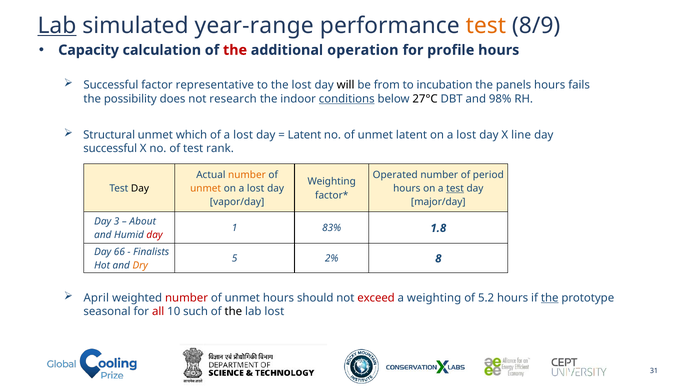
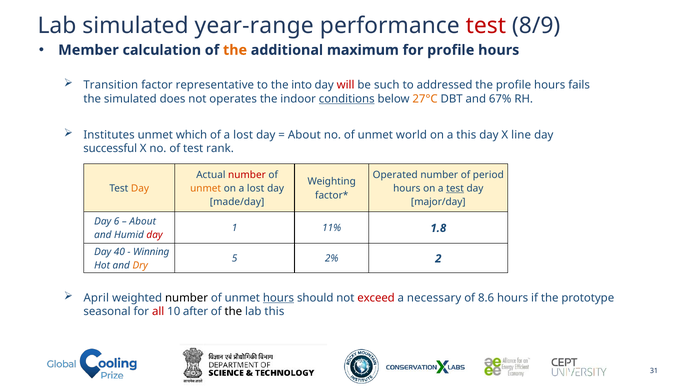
Lab underline: present -> none (57, 26)
test colour: orange -> red (486, 26)
Capacity: Capacity -> Member (88, 50)
the colour: red -> orange (235, 50)
operation: operation -> maximum (363, 50)
Successful: Successful -> Transition (111, 85)
the lost: lost -> into (302, 85)
will colour: black -> red (346, 85)
from: from -> such (387, 85)
incubation: incubation -> addressed (445, 85)
the panels: panels -> profile (514, 85)
the possibility: possibility -> simulated (130, 99)
research: research -> operates (233, 99)
27°C colour: black -> orange (425, 99)
98%: 98% -> 67% (500, 99)
Structural: Structural -> Institutes (109, 135)
Latent: Latent -> About (304, 135)
unmet latent: latent -> world (411, 135)
lost: lost -> this (466, 135)
number colour: orange -> red (247, 175)
Day colour: black -> orange (140, 188)
vapor/day: vapor/day -> made/day (237, 202)
3: 3 -> 6 (117, 221)
83%: 83% -> 11% (332, 228)
66: 66 -> 40 (119, 252)
Finalists: Finalists -> Winning (151, 252)
8: 8 -> 2 (438, 259)
number colour: red -> black (187, 298)
hours underline: none -> present (279, 298)
a weighting: weighting -> necessary (434, 298)
5.2: 5.2 -> 8.6 (486, 298)
the underline: present -> none (550, 298)
such: such -> after (196, 311)
lab lost: lost -> this (274, 311)
